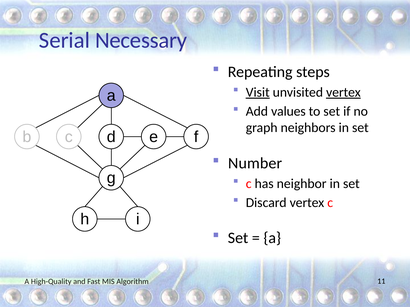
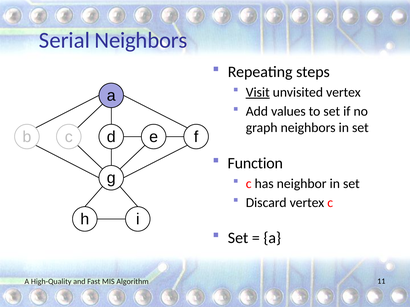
Serial Necessary: Necessary -> Neighbors (141, 40)
vertex underline: present -> none (343, 92)
Number: Number -> Function (255, 163)
